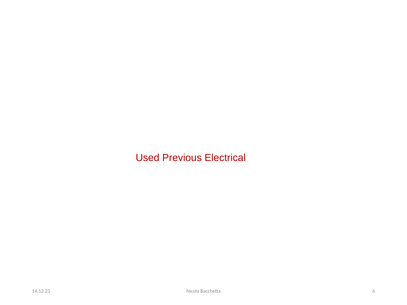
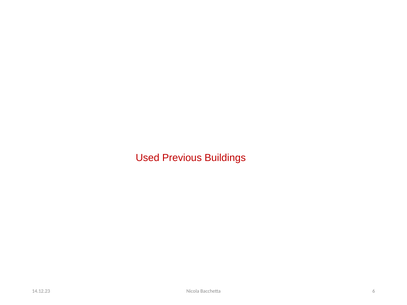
Electrical: Electrical -> Buildings (225, 158)
